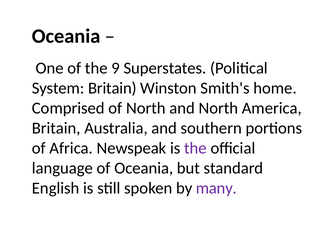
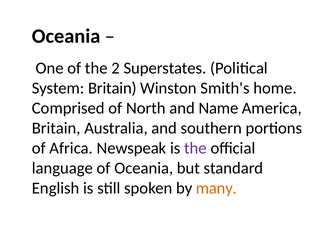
9: 9 -> 2 (116, 68)
and North: North -> Name (218, 108)
many colour: purple -> orange (216, 188)
